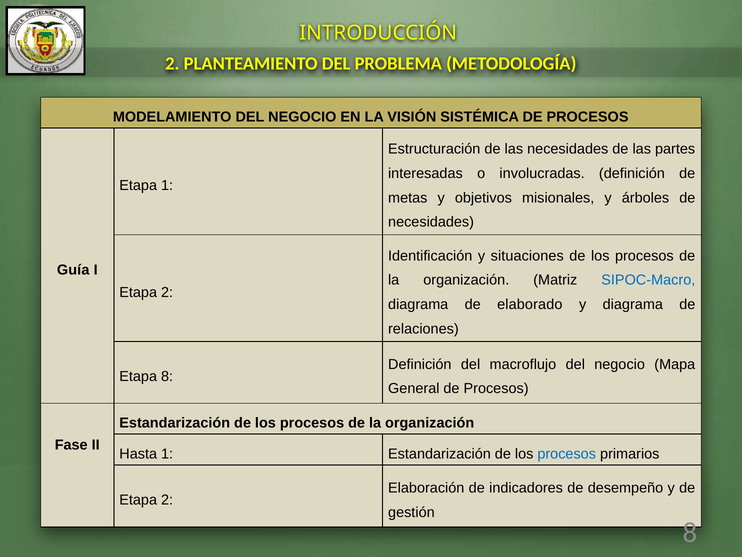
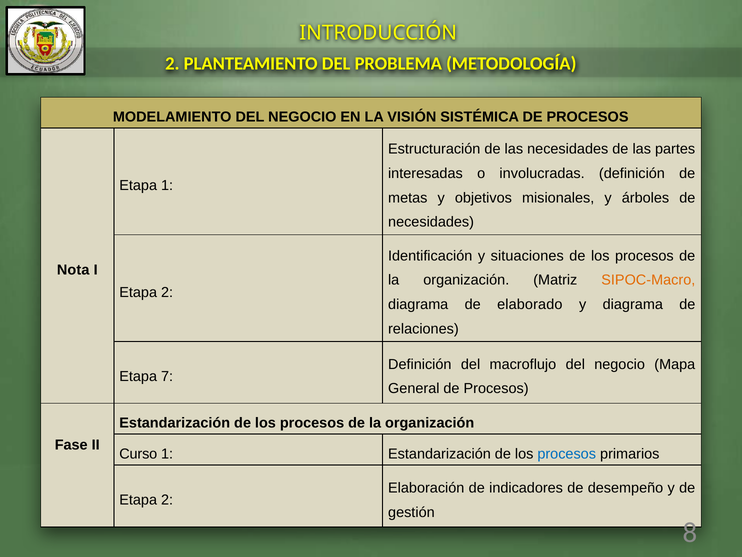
Guía: Guía -> Nota (73, 270)
SIPOC-Macro colour: blue -> orange (648, 280)
Etapa 8: 8 -> 7 (167, 376)
Hasta: Hasta -> Curso (138, 453)
